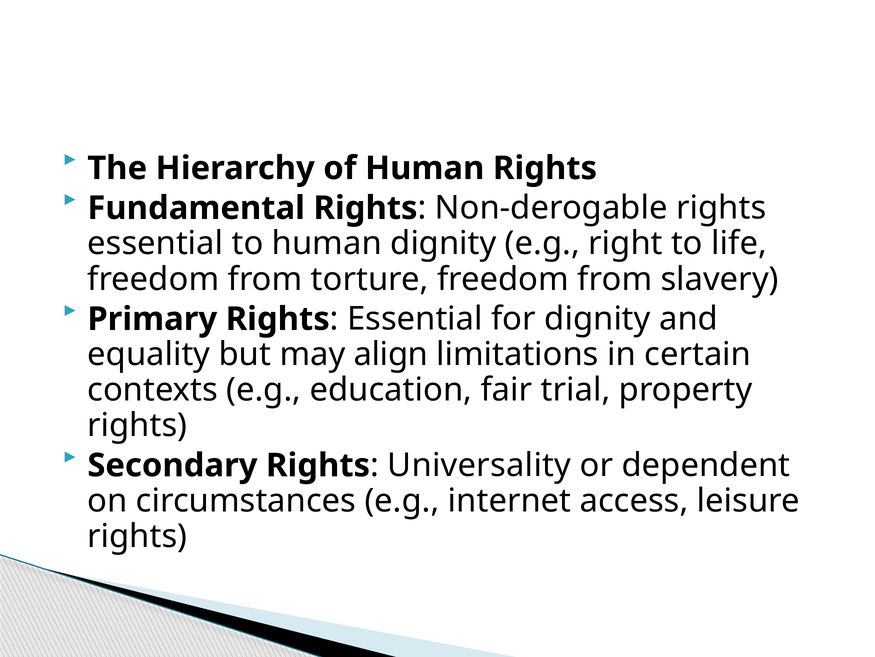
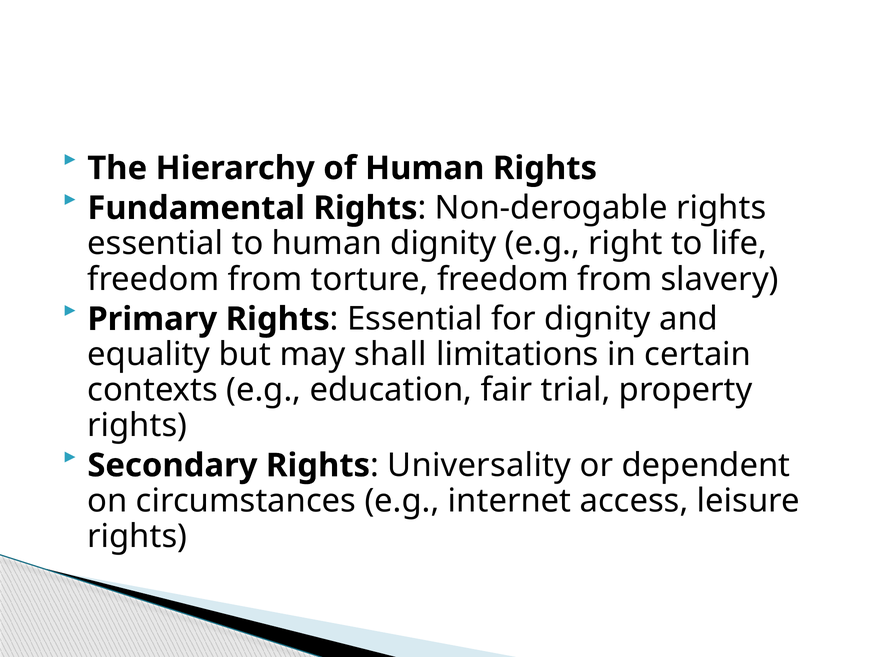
align: align -> shall (391, 354)
